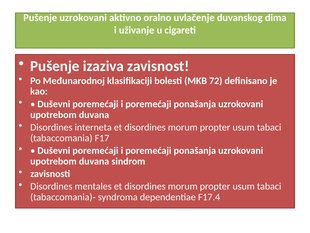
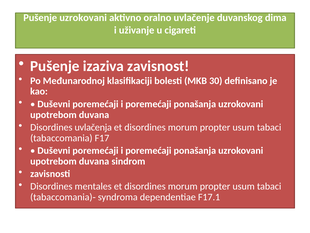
72: 72 -> 30 (216, 81)
interneta: interneta -> uvlačenja (93, 127)
F17.4: F17.4 -> F17.1 (209, 197)
